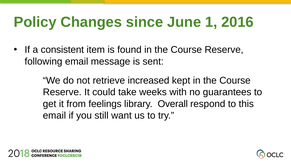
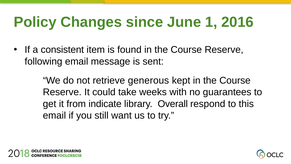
increased: increased -> generous (148, 80)
feelings: feelings -> indicate (105, 104)
